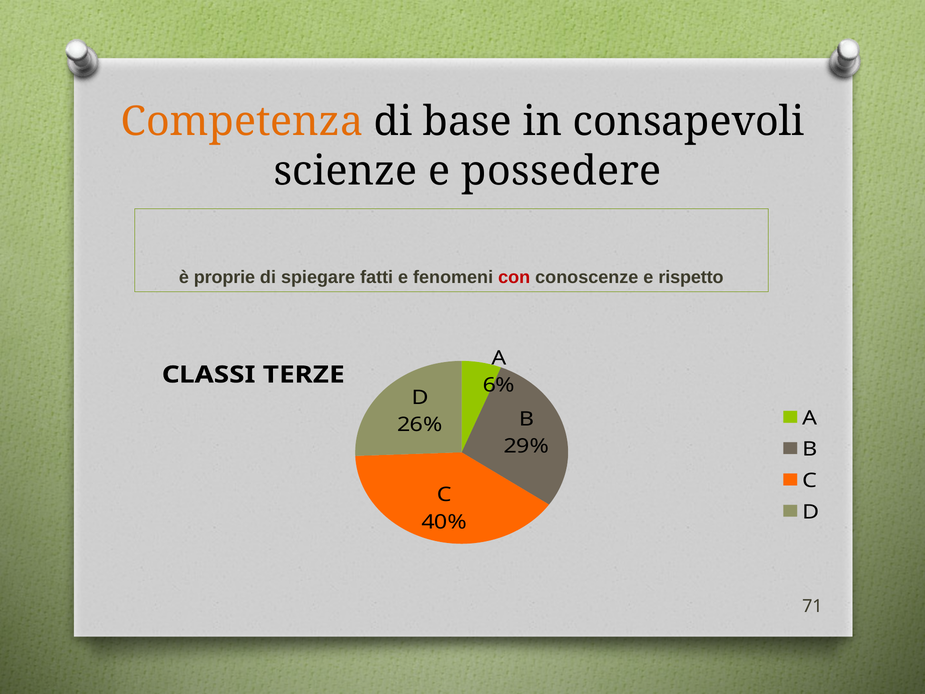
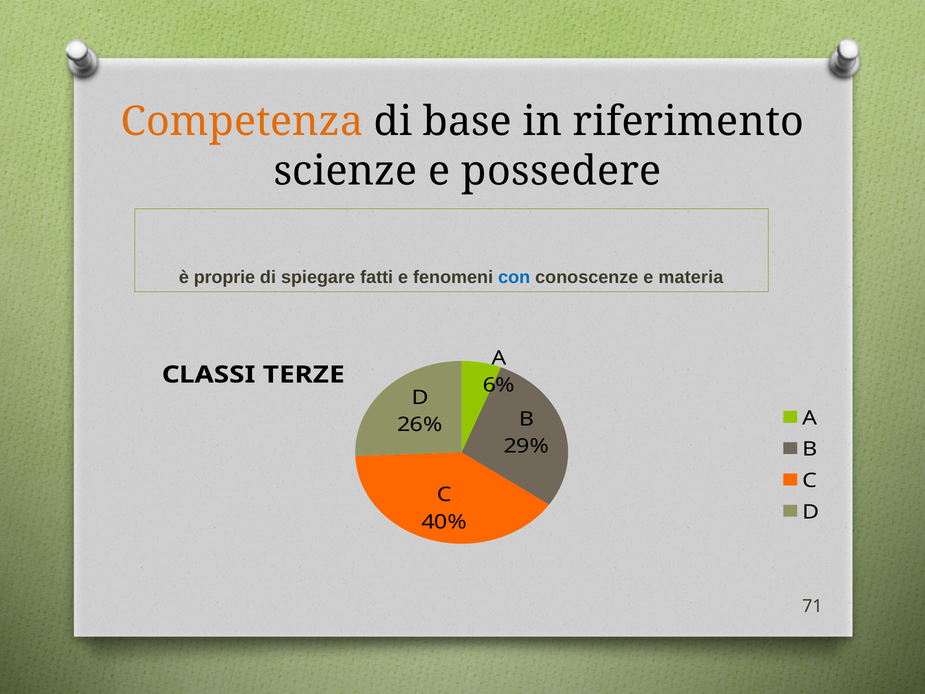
consapevoli: consapevoli -> riferimento (689, 122)
con colour: red -> blue (514, 277)
rispetto: rispetto -> materia (691, 277)
